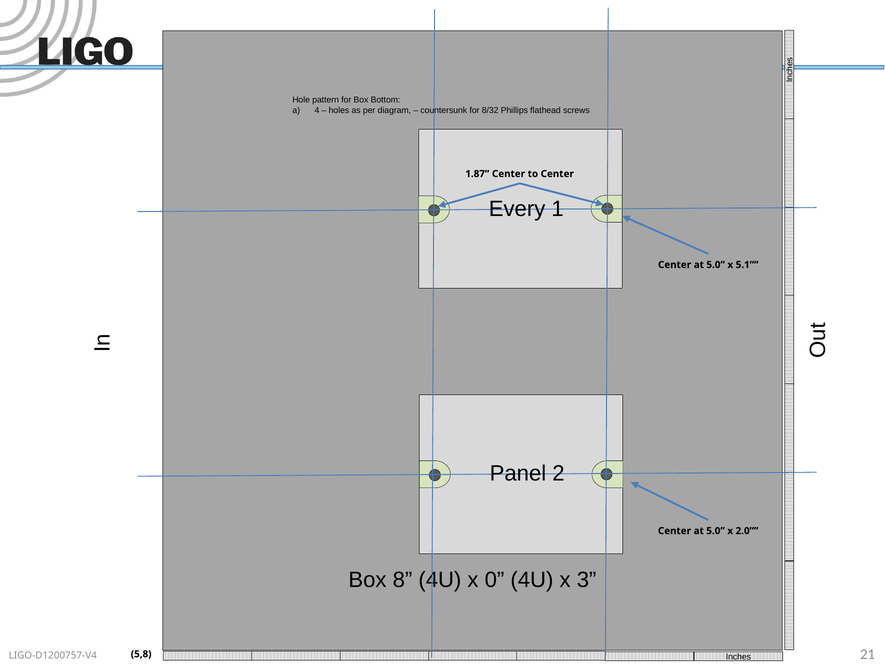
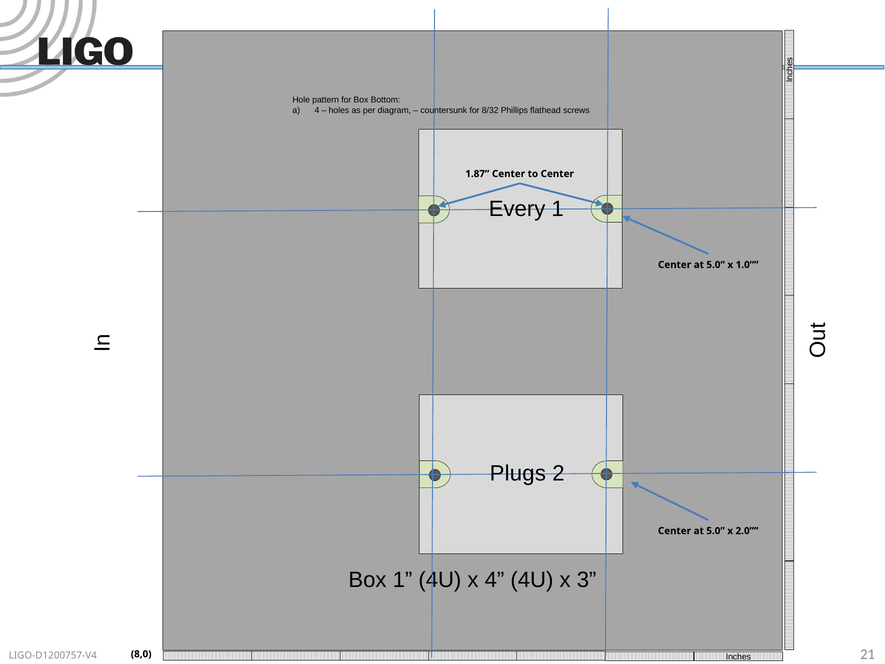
5.1: 5.1 -> 1.0 (747, 265)
Panel: Panel -> Plugs (518, 473)
Box 8: 8 -> 1 (402, 580)
x 0: 0 -> 4 (495, 580)
5,8: 5,8 -> 8,0 (141, 654)
